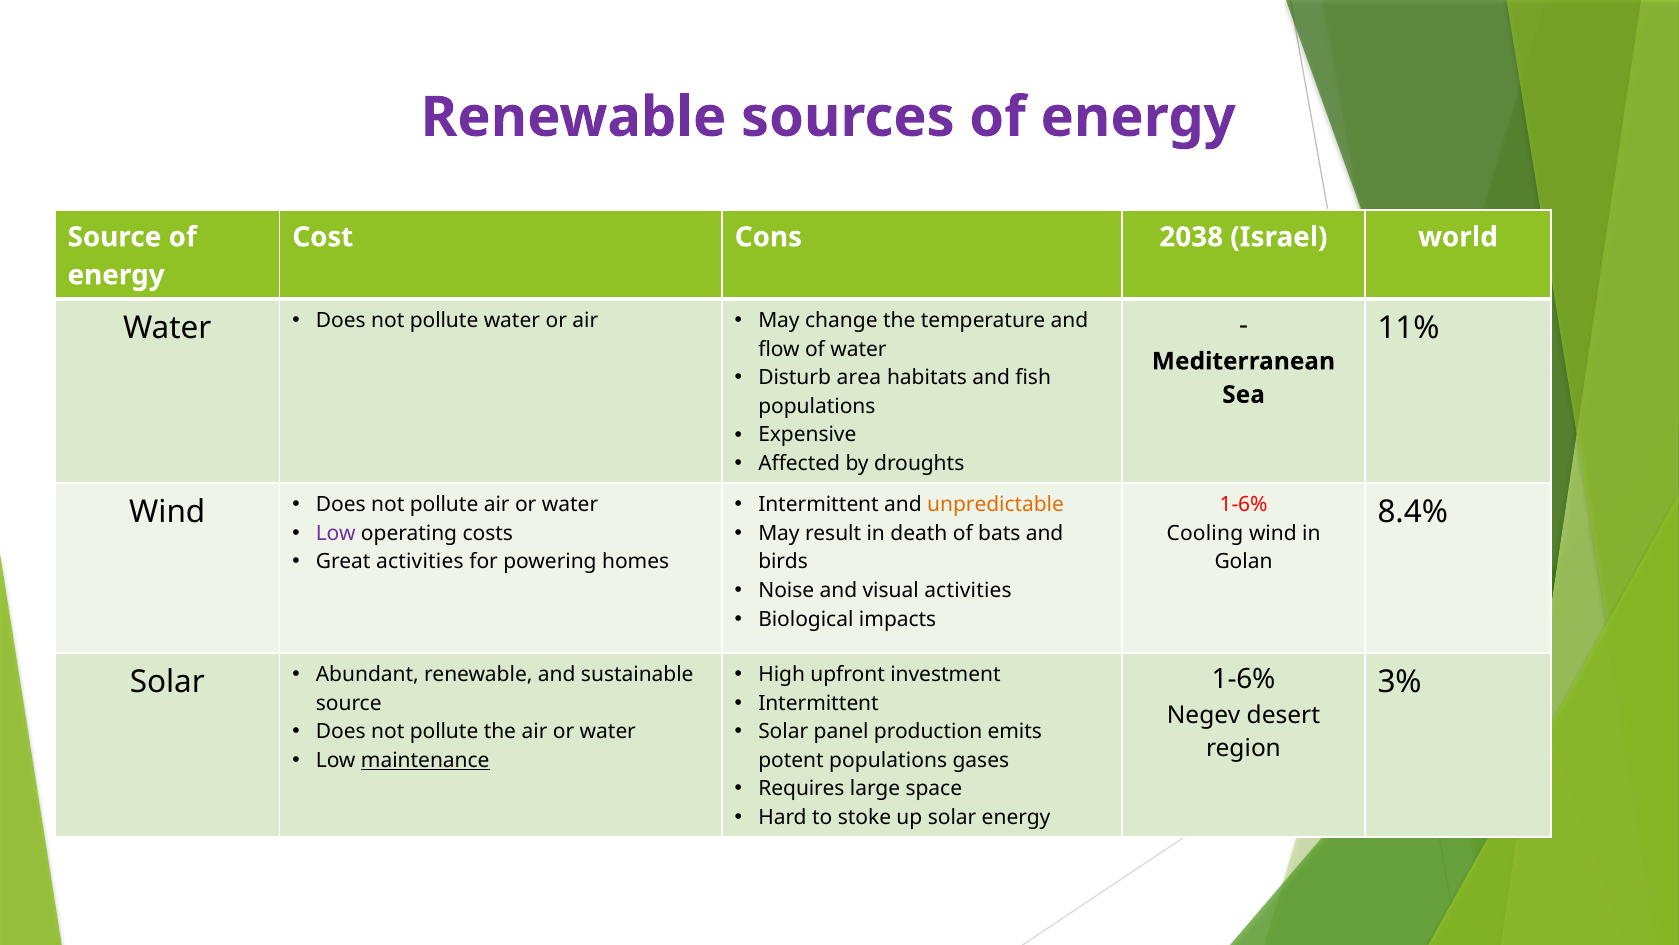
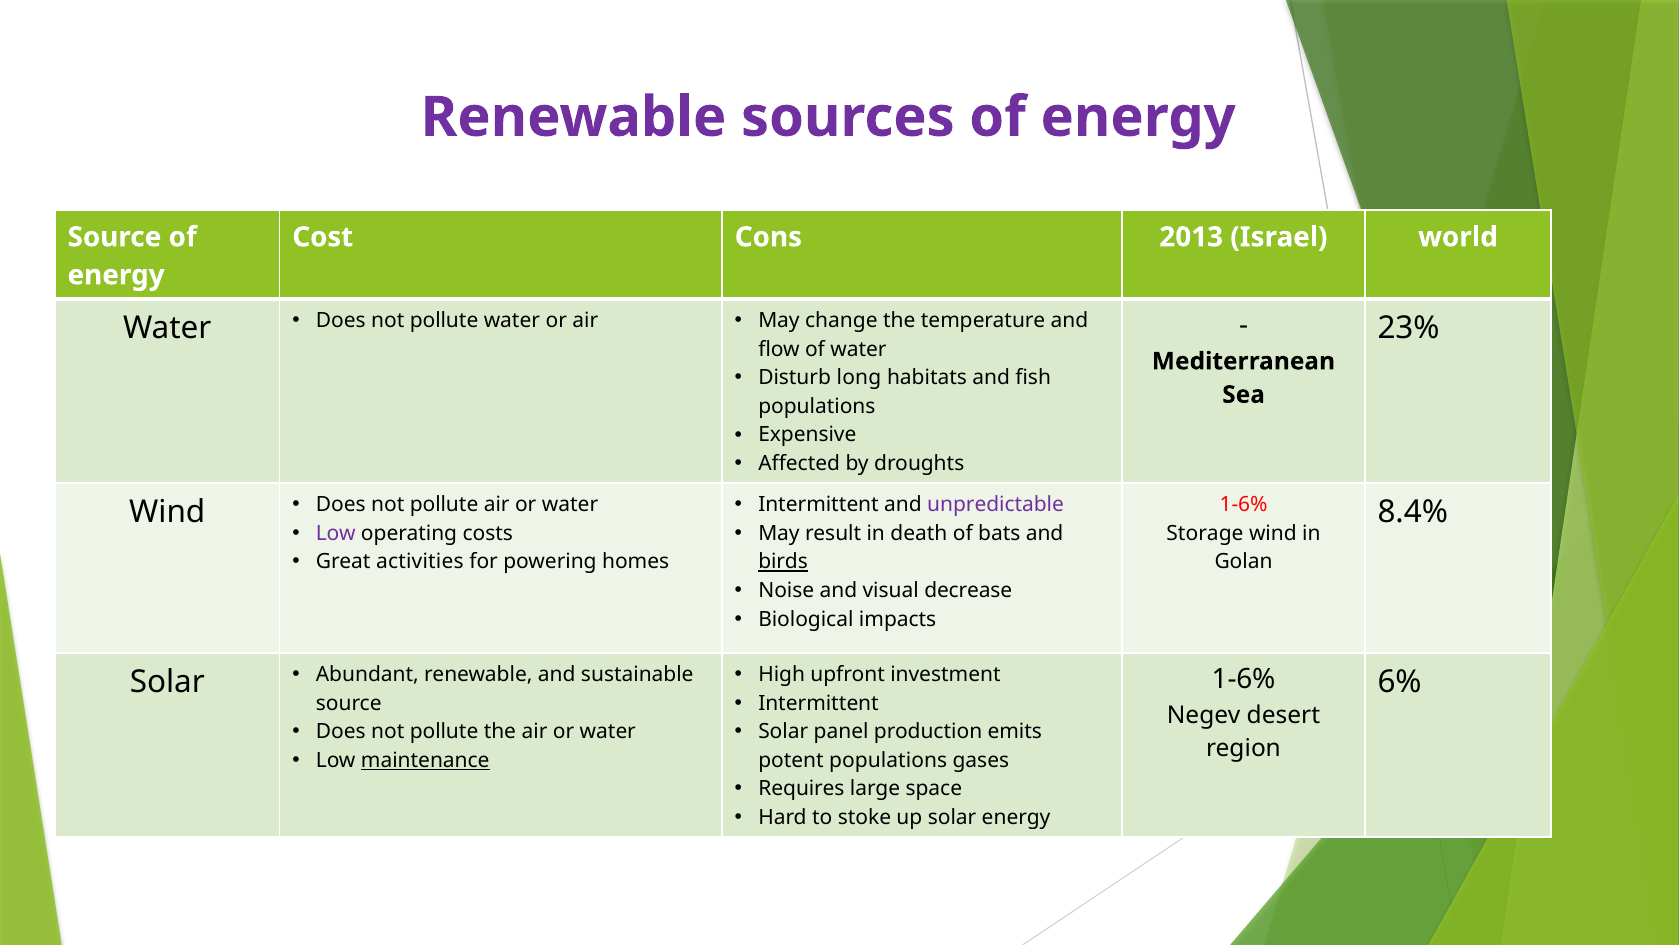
2038: 2038 -> 2013 (1191, 237)
11%: 11% -> 23% (1409, 328)
area: area -> long (859, 378)
unpredictable colour: orange -> purple (996, 505)
Cooling: Cooling -> Storage (1205, 533)
birds underline: none -> present (783, 562)
visual activities: activities -> decrease (968, 590)
3%: 3% -> 6% (1400, 682)
